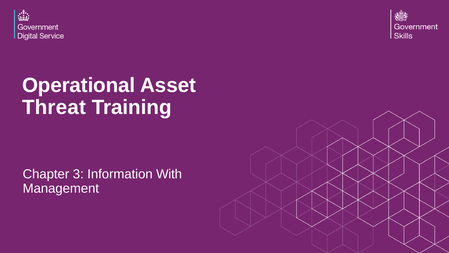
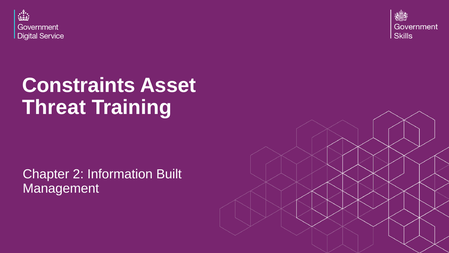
Operational: Operational -> Constraints (79, 85)
3: 3 -> 2 (78, 174)
With: With -> Built (169, 174)
